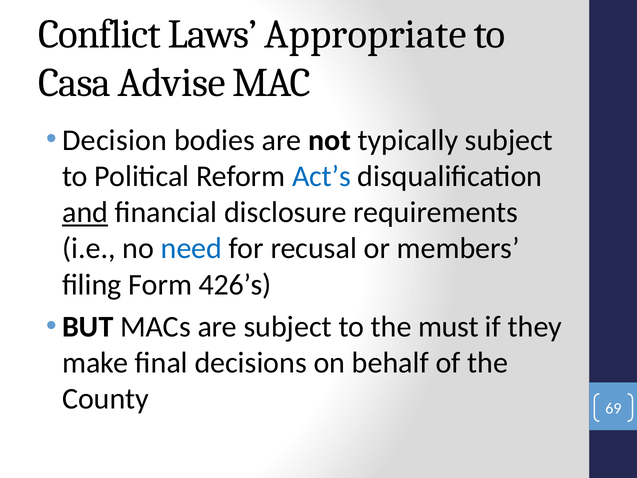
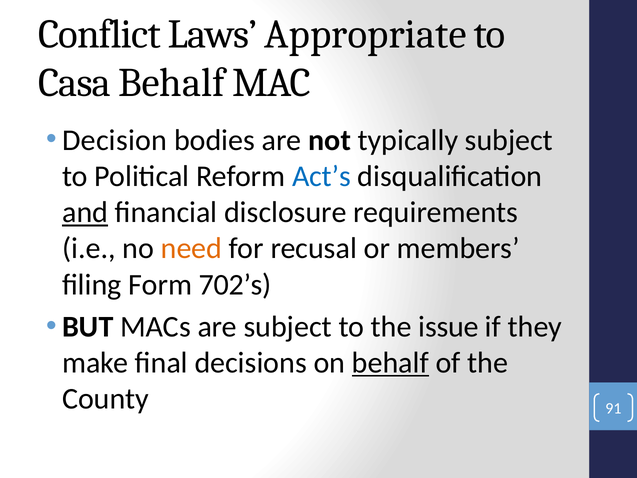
Casa Advise: Advise -> Behalf (171, 83)
need colour: blue -> orange (191, 248)
426’s: 426’s -> 702’s (235, 284)
must: must -> issue (448, 327)
behalf underline: none -> present (390, 363)
69: 69 -> 91 (613, 408)
